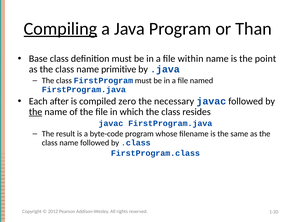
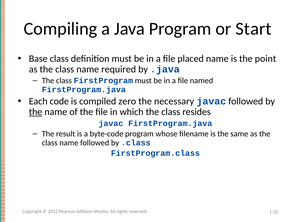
Compiling underline: present -> none (60, 29)
Than: Than -> Start (254, 29)
within: within -> placed (191, 59)
primitive: primitive -> required (119, 69)
after: after -> code (59, 101)
